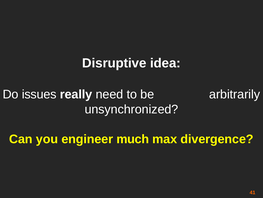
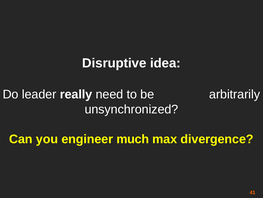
issues: issues -> leader (39, 94)
